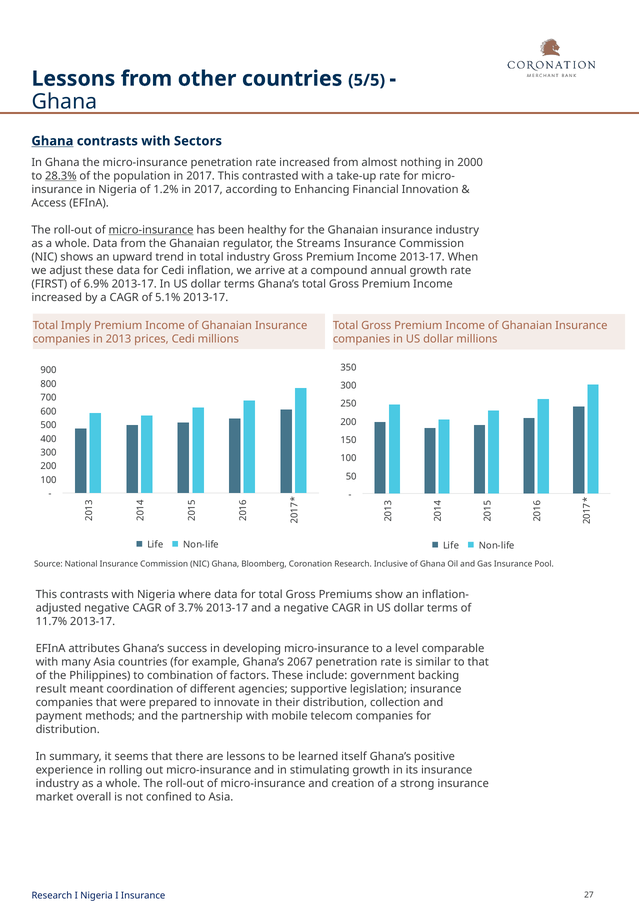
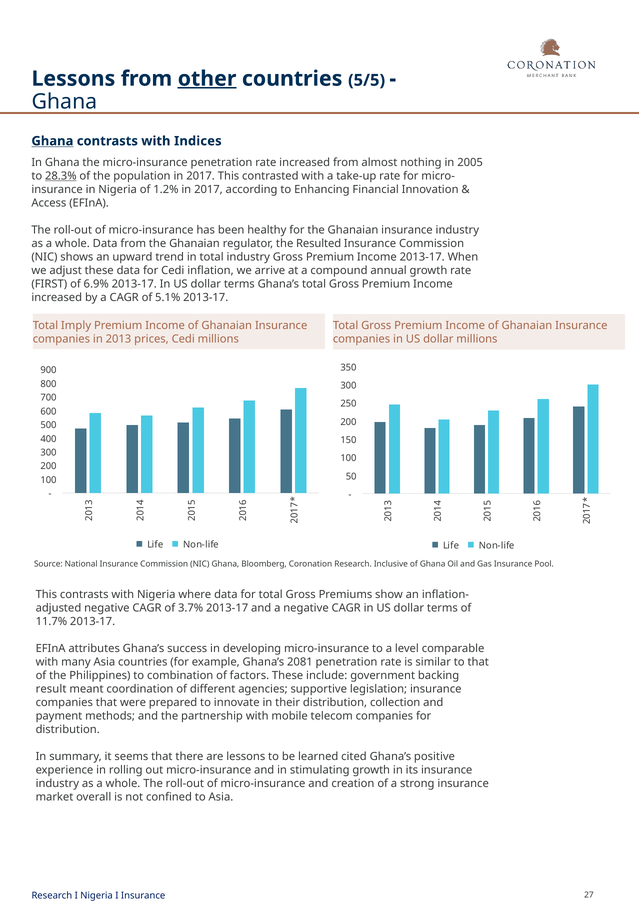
other underline: none -> present (207, 79)
Sectors: Sectors -> Indices (198, 141)
2000: 2000 -> 2005 (470, 163)
micro-insurance underline: present -> none (151, 230)
Streams: Streams -> Resulted (319, 243)
2067: 2067 -> 2081 (300, 662)
itself: itself -> cited (354, 756)
